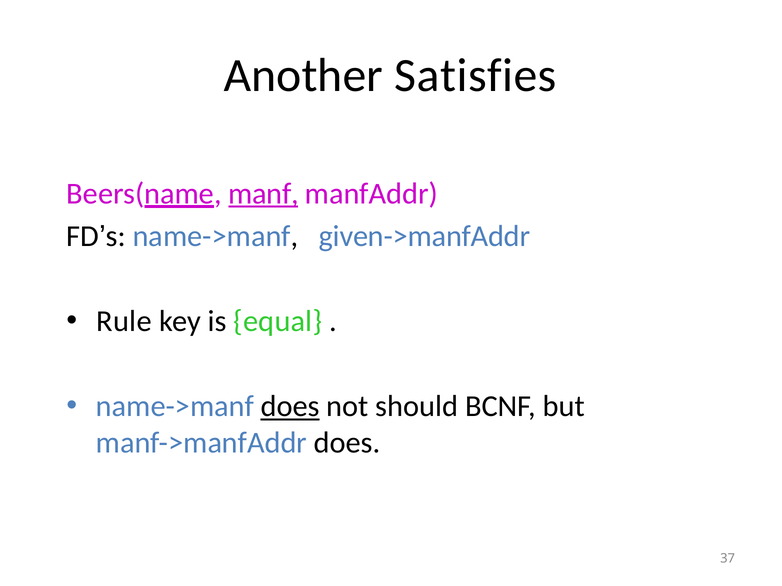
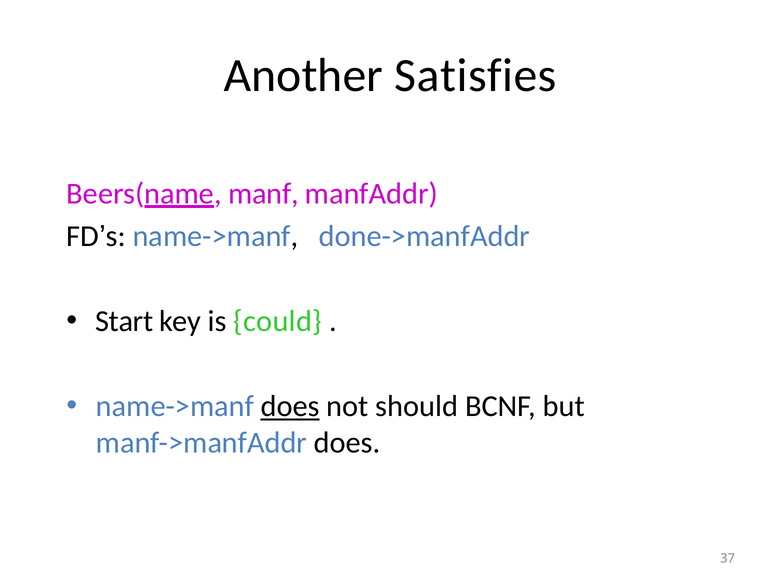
manf underline: present -> none (263, 194)
given->manfAddr: given->manfAddr -> done->manfAddr (424, 236)
Rule: Rule -> Start (124, 322)
equal: equal -> could (278, 322)
